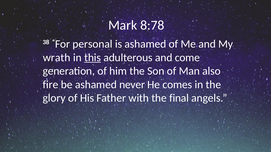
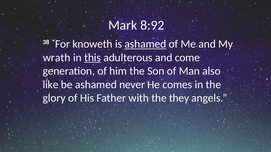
8:78: 8:78 -> 8:92 (152, 25)
personal: personal -> knoweth (93, 44)
ashamed underline: none -> present (145, 44)
fire: fire -> like (51, 85)
final: final -> they (179, 98)
